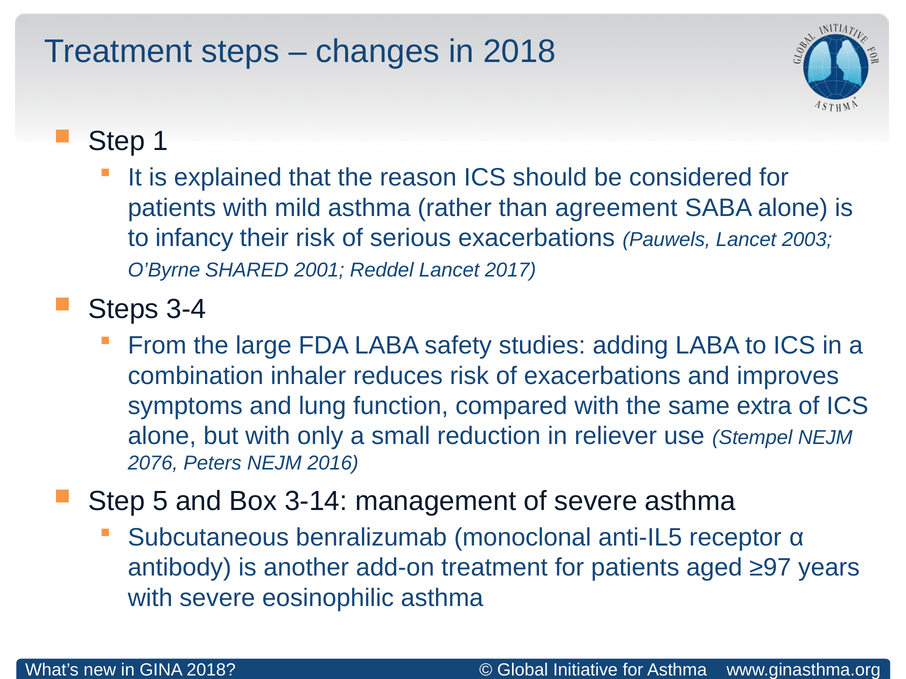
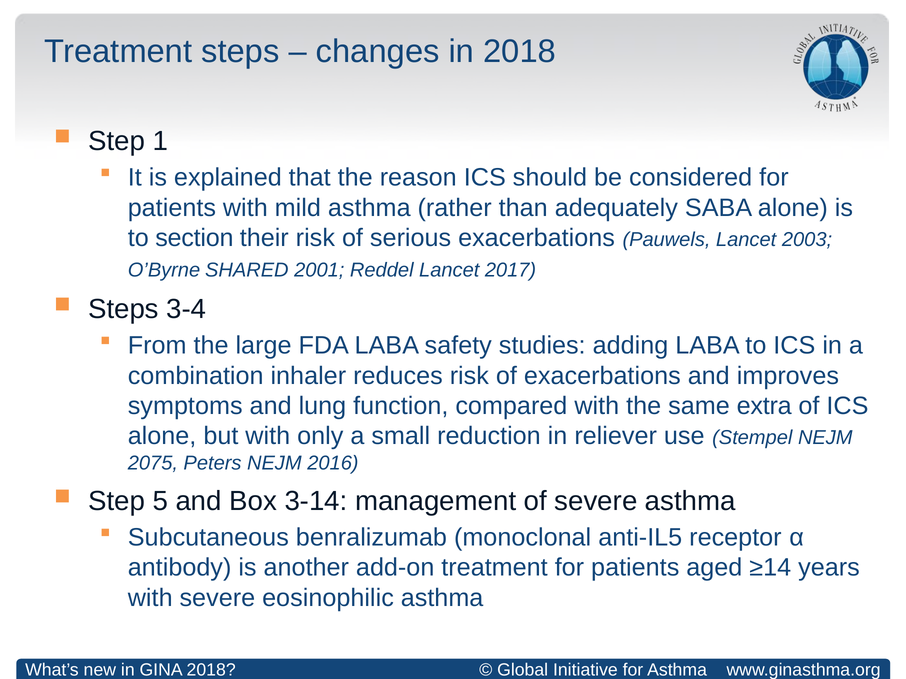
agreement: agreement -> adequately (616, 208)
infancy: infancy -> section (194, 238)
2076: 2076 -> 2075 (153, 463)
≥97: ≥97 -> ≥14 (770, 568)
